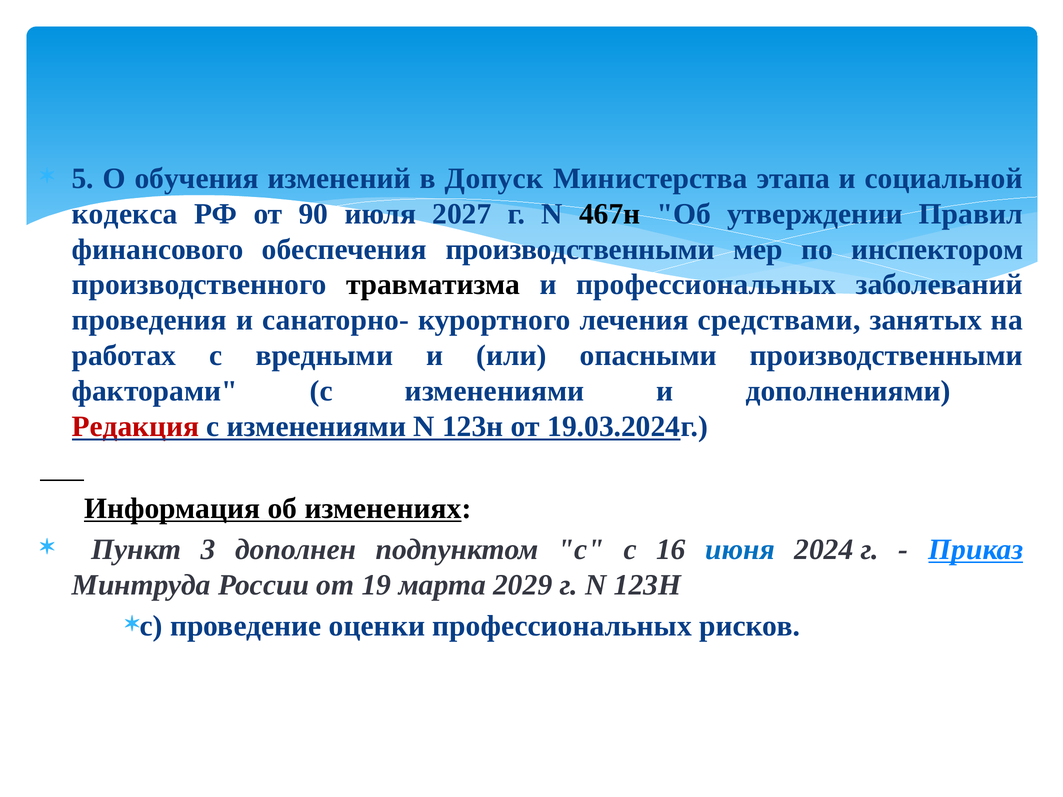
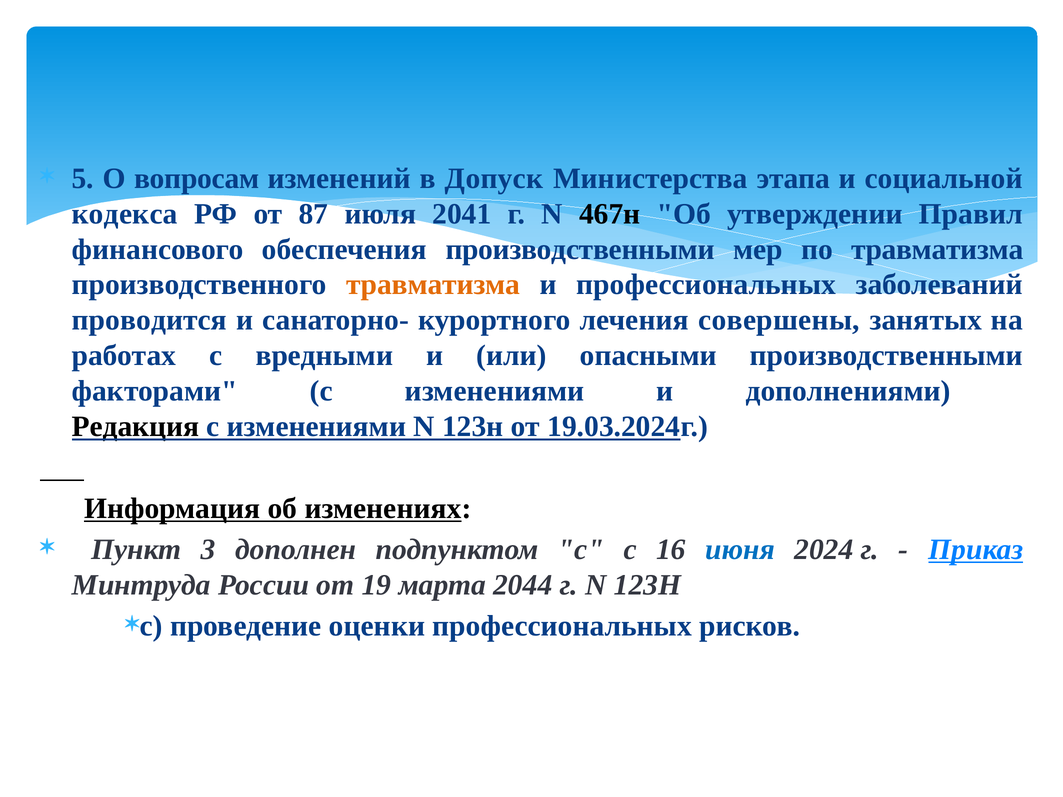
обучения: обучения -> вопросам (197, 178)
90: 90 -> 87 (314, 214)
2027: 2027 -> 2041 (462, 214)
по инспектором: инспектором -> травматизма (937, 249)
травматизма colour: black -> orange (433, 285)
проведения: проведения -> проводится (149, 320)
средствами: средствами -> совершены (779, 320)
Редакция colour: red -> black (135, 427)
2029: 2029 -> 2044 (523, 585)
